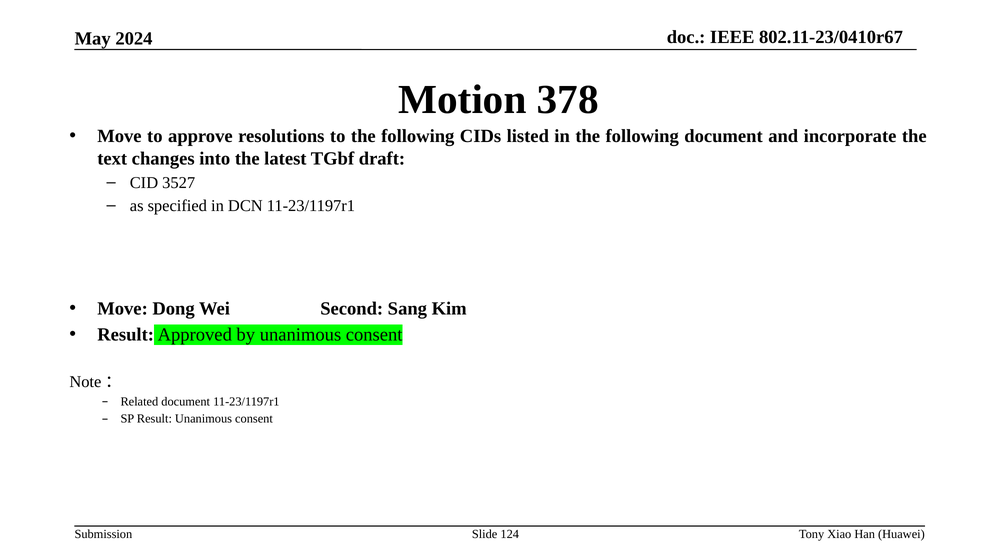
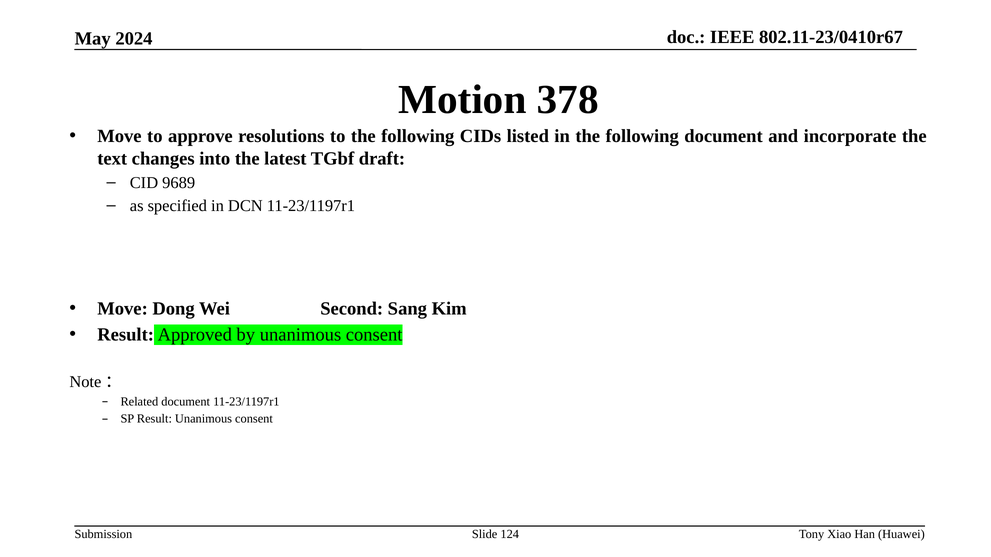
3527: 3527 -> 9689 (179, 183)
